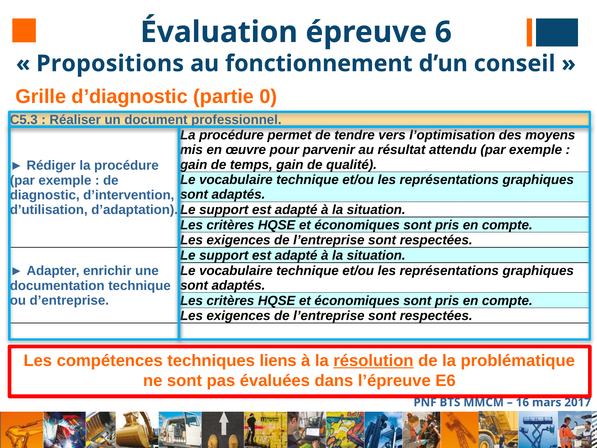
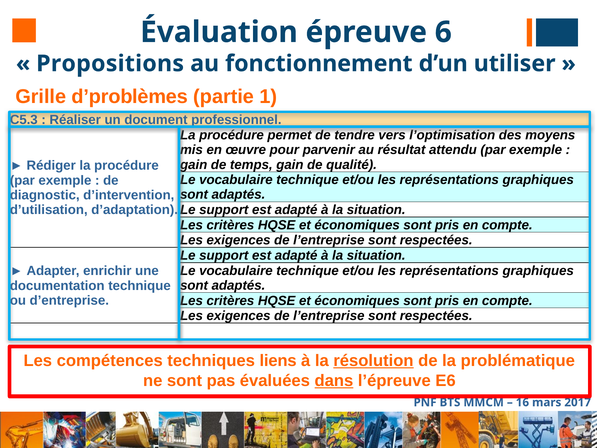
conseil: conseil -> utiliser (515, 64)
d’diagnostic: d’diagnostic -> d’problèmes (130, 96)
0: 0 -> 1 (268, 96)
dans underline: none -> present (334, 380)
